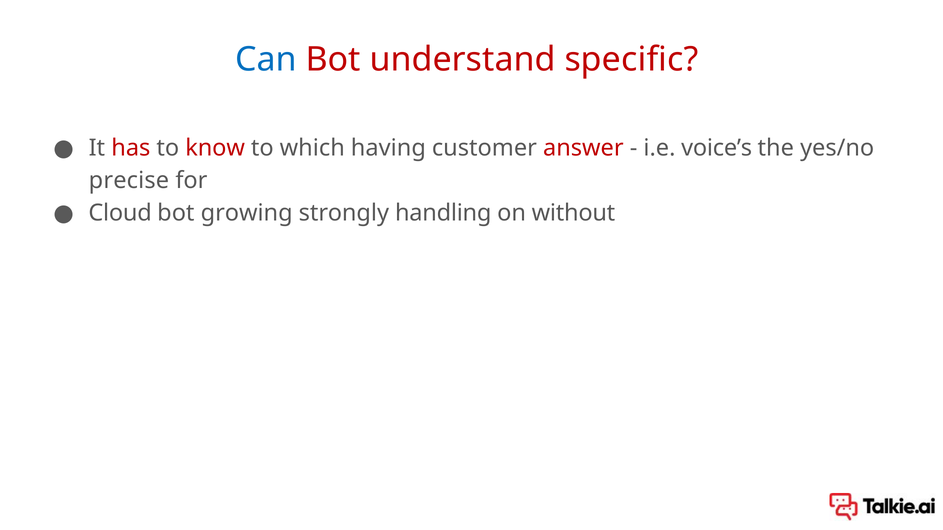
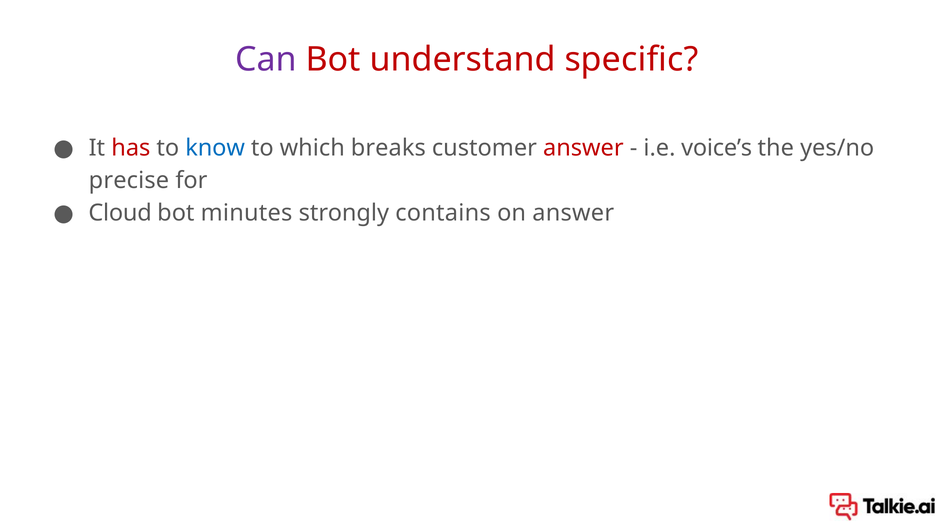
Can colour: blue -> purple (266, 59)
know colour: red -> blue (215, 148)
having: having -> breaks (388, 148)
growing: growing -> minutes (247, 213)
handling: handling -> contains (443, 213)
on without: without -> answer (573, 213)
